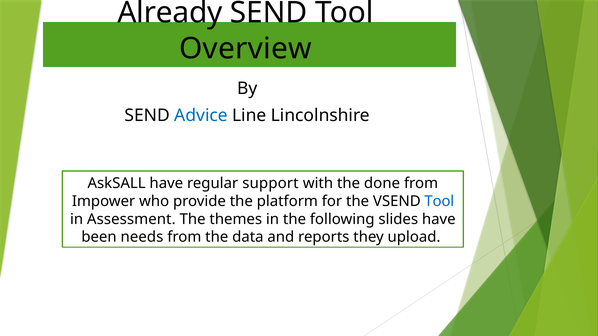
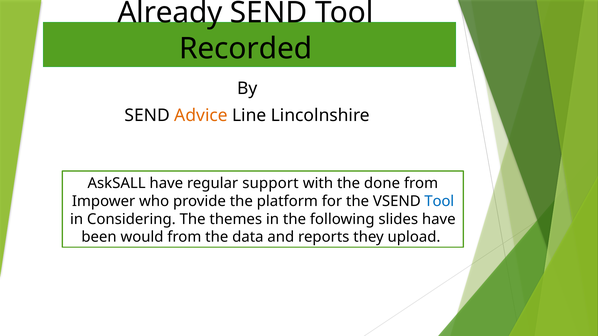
Overview: Overview -> Recorded (246, 49)
Advice colour: blue -> orange (201, 116)
Assessment: Assessment -> Considering (131, 219)
needs: needs -> would (142, 237)
